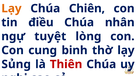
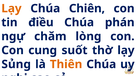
nhân: nhân -> phán (120, 23)
tuyệt: tuyệt -> chăm (50, 37)
binh: binh -> suốt (75, 51)
Thiên colour: red -> orange (66, 65)
